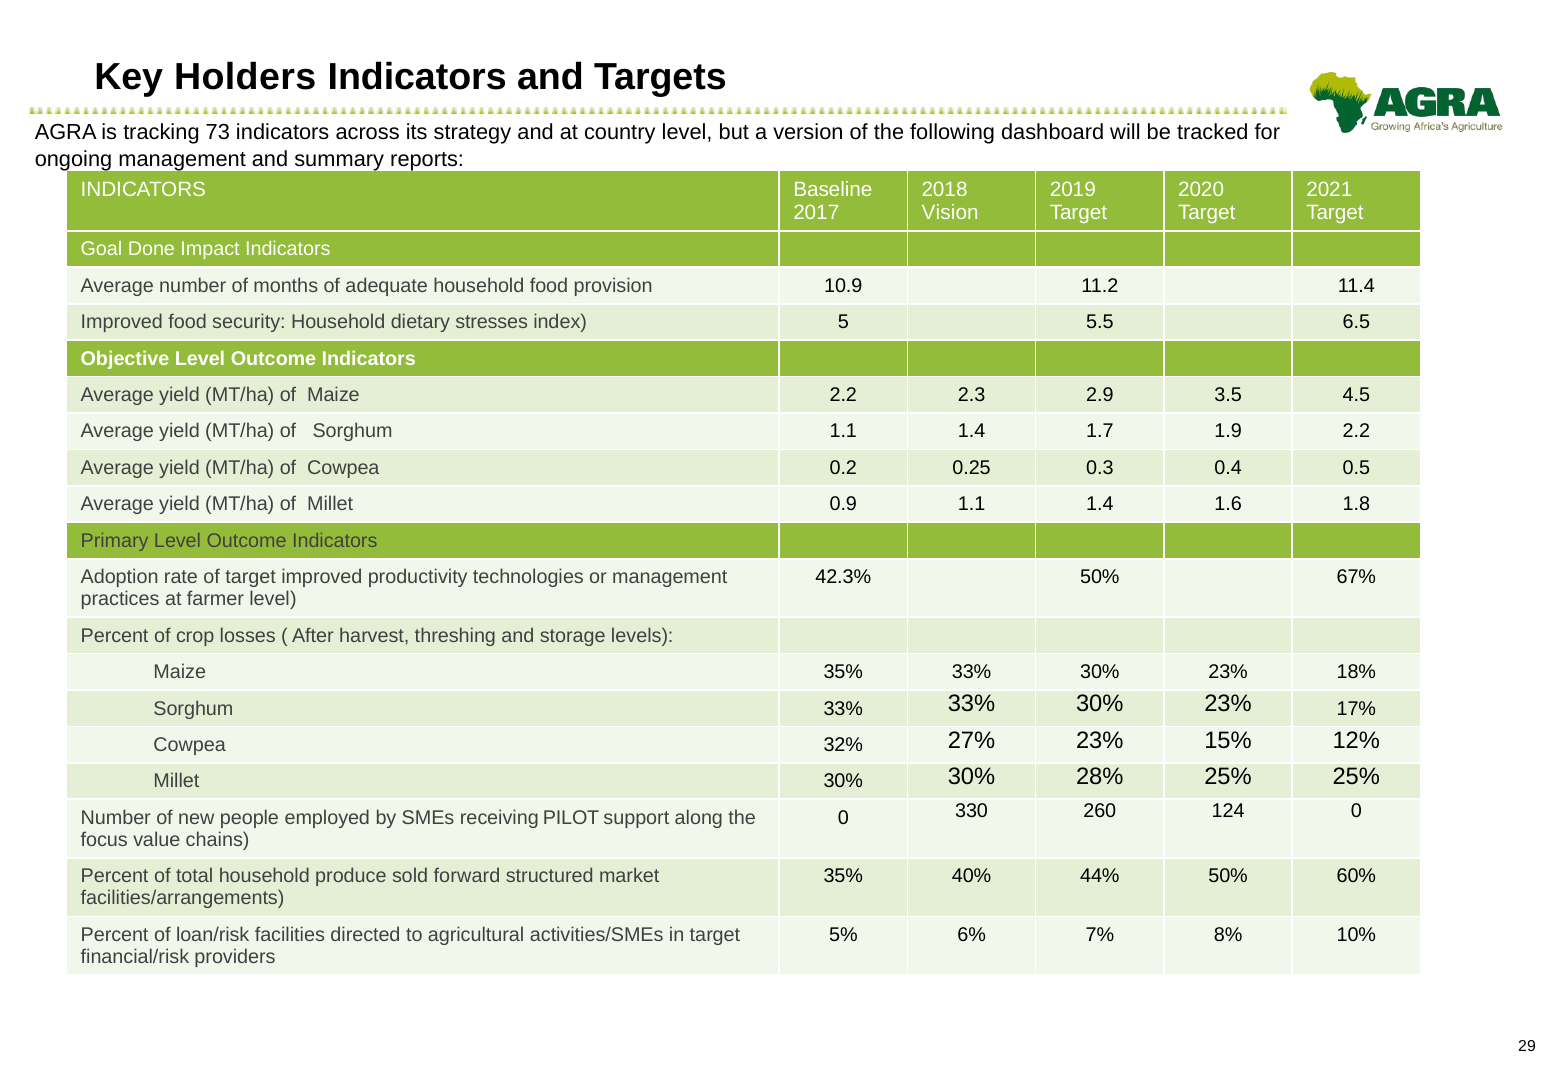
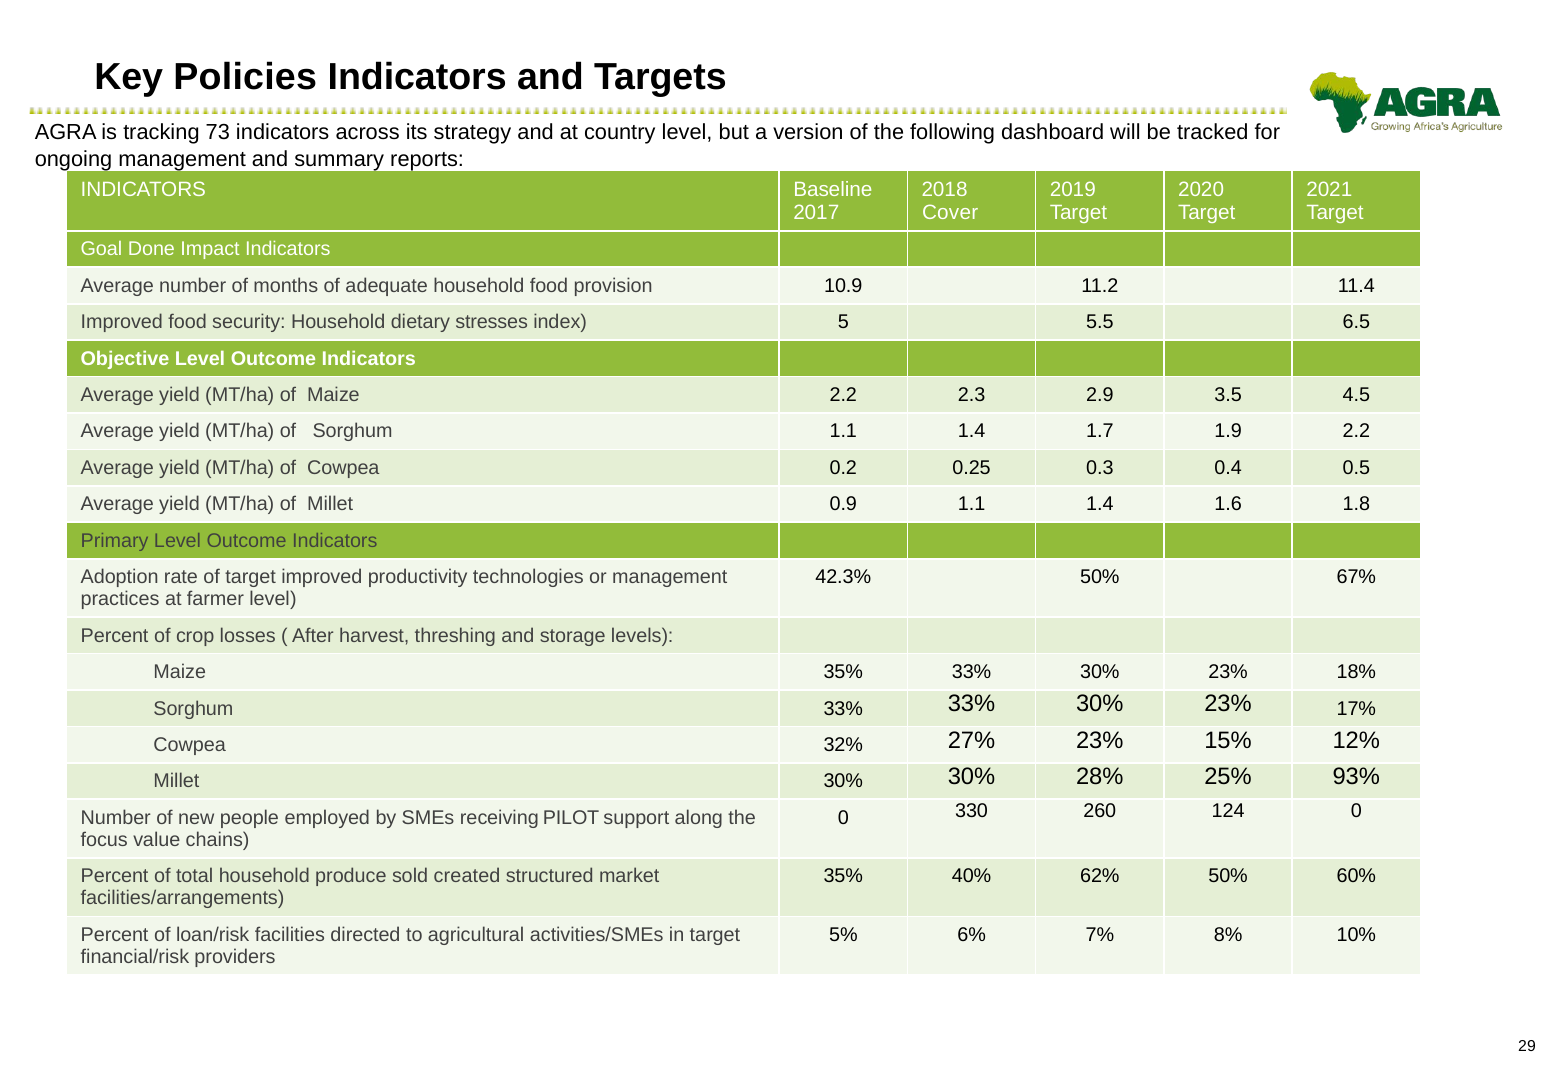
Holders: Holders -> Policies (245, 77)
Vision: Vision -> Cover (950, 213)
25% 25%: 25% -> 93% (1356, 777)
forward: forward -> created (467, 876)
44%: 44% -> 62% (1100, 876)
